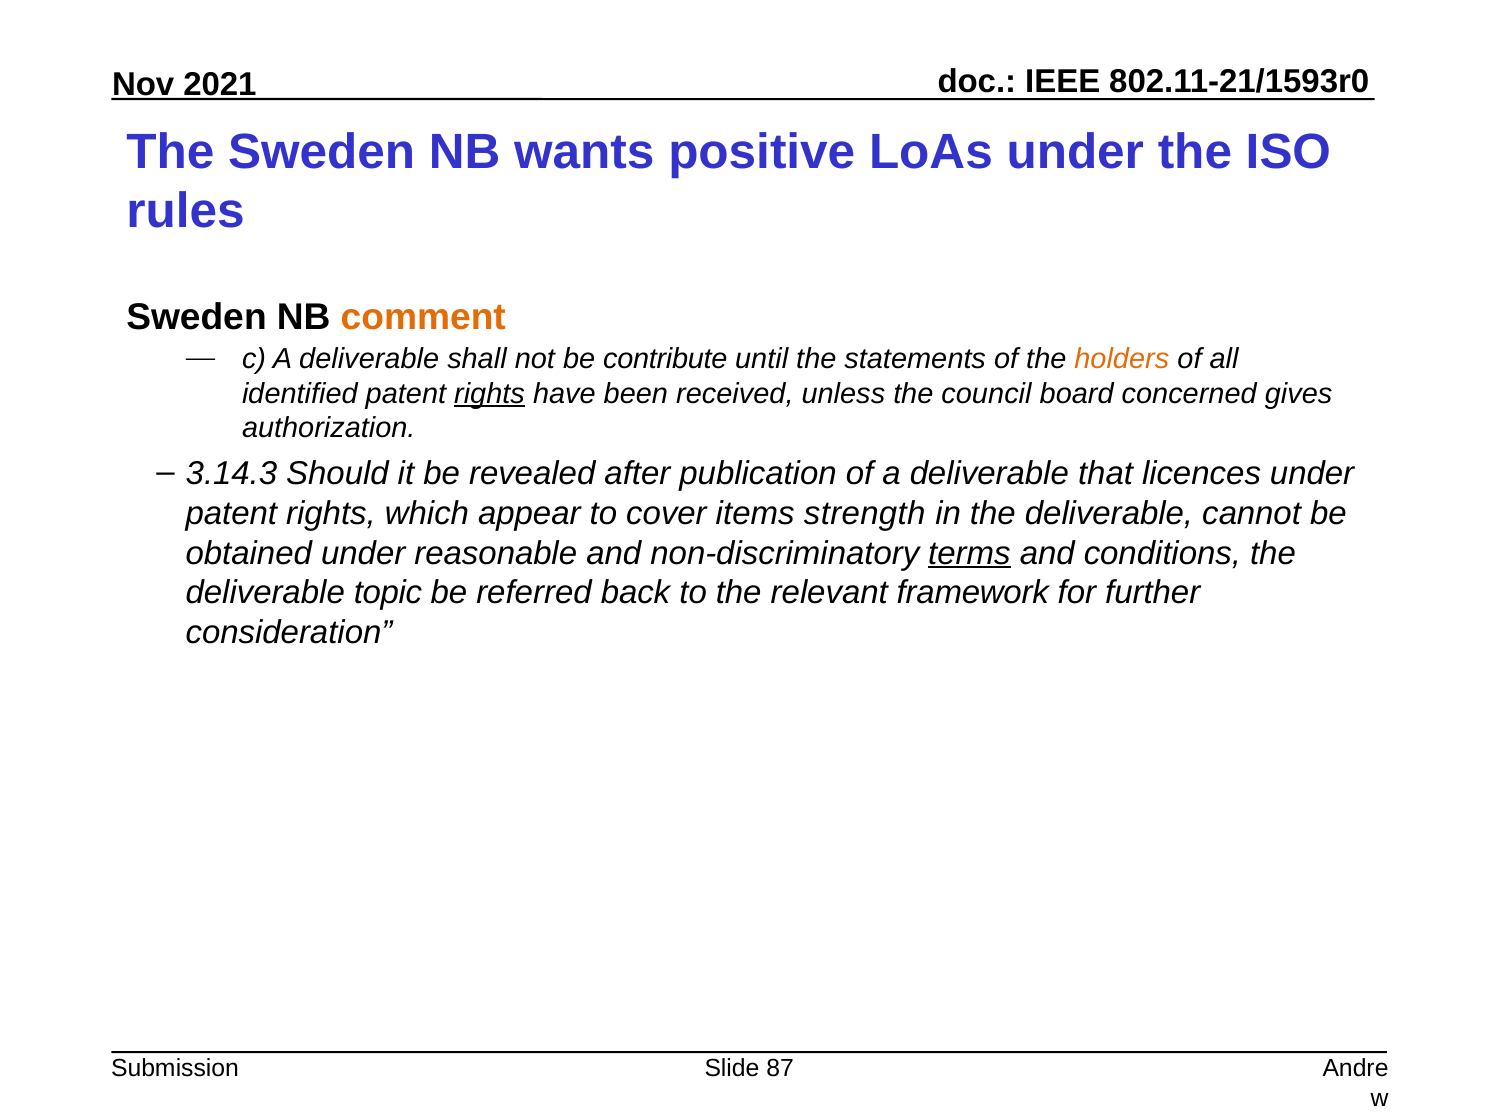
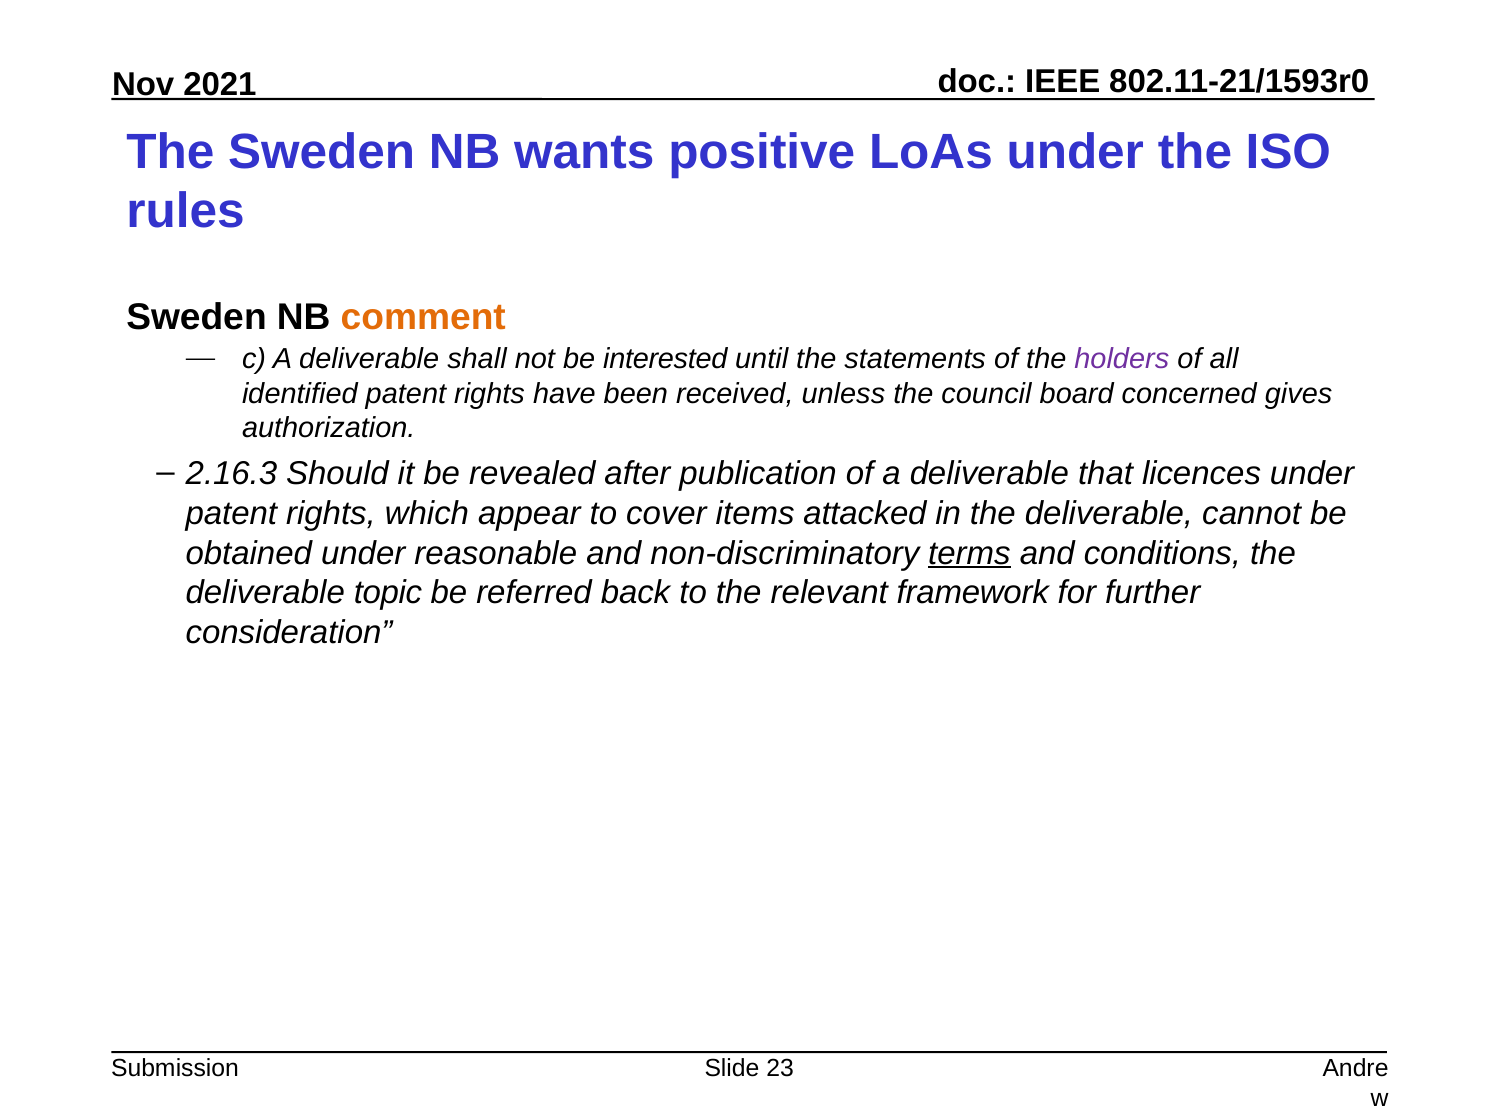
contribute: contribute -> interested (665, 359)
holders colour: orange -> purple (1122, 359)
rights underline: present -> none (490, 394)
3.14.3: 3.14.3 -> 2.16.3 (231, 474)
strength: strength -> attacked (865, 514)
87: 87 -> 23 (780, 1069)
